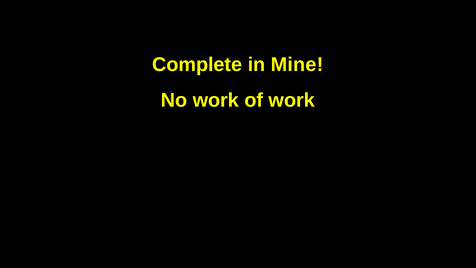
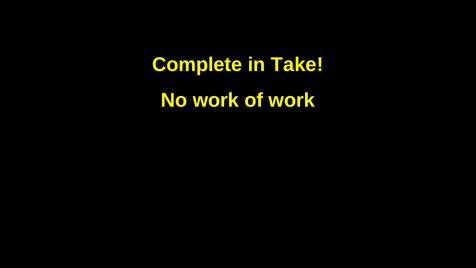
Mine: Mine -> Take (297, 64)
